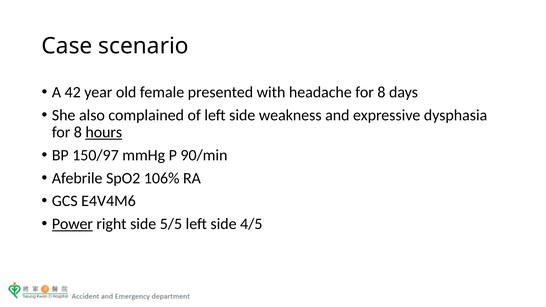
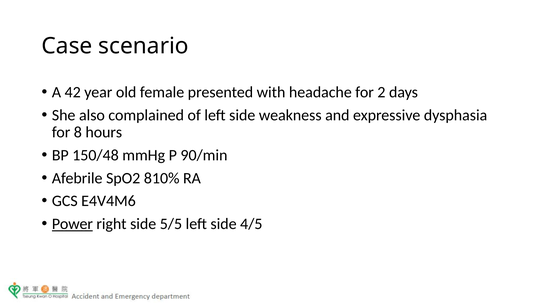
headache for 8: 8 -> 2 (381, 92)
hours underline: present -> none (104, 132)
150/97: 150/97 -> 150/48 (95, 155)
106%: 106% -> 810% (162, 178)
